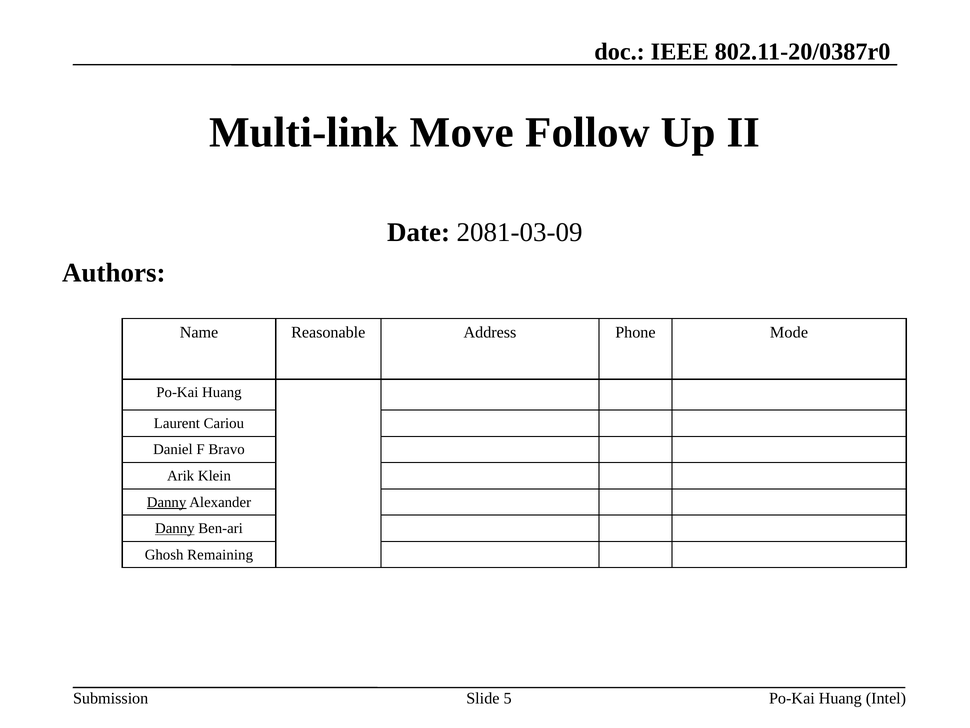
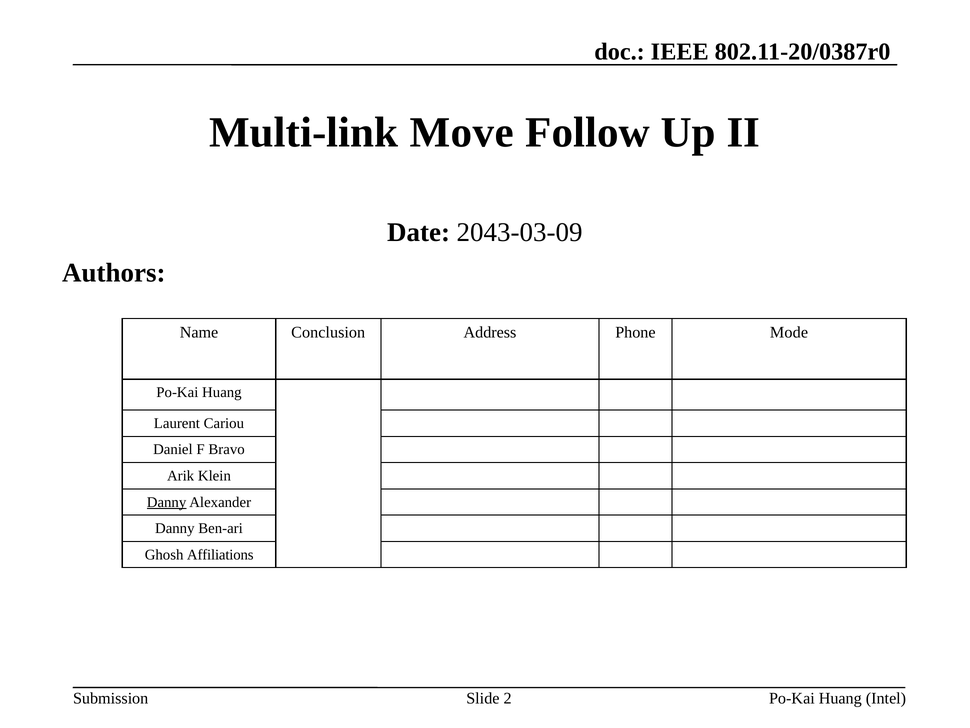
2081-03-09: 2081-03-09 -> 2043-03-09 (520, 232)
Reasonable: Reasonable -> Conclusion (328, 332)
Danny underline: present -> none (175, 528)
Remaining: Remaining -> Affiliations (220, 554)
5: 5 -> 2 (508, 698)
